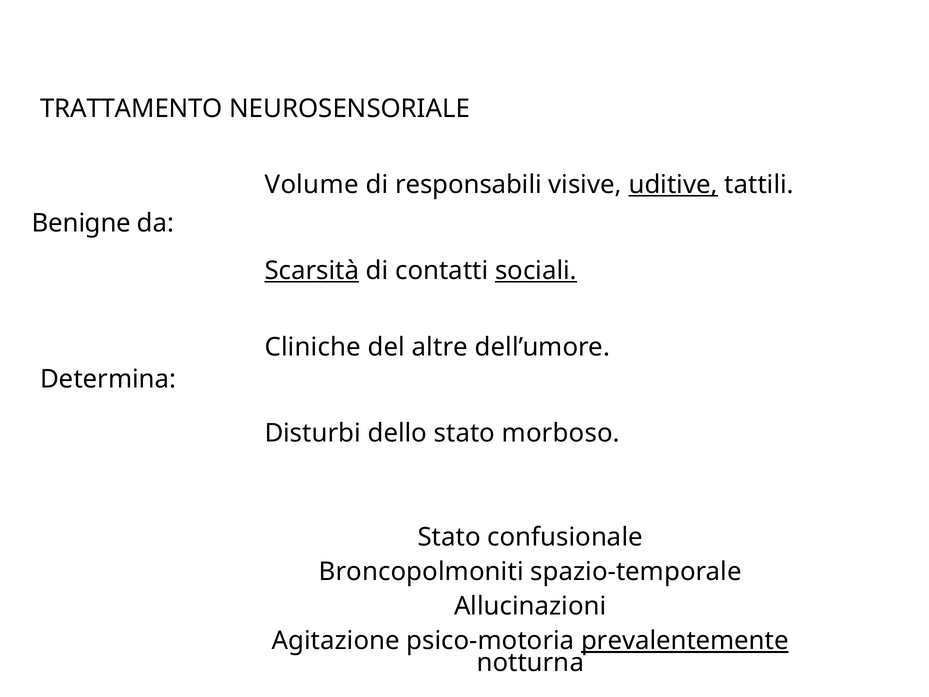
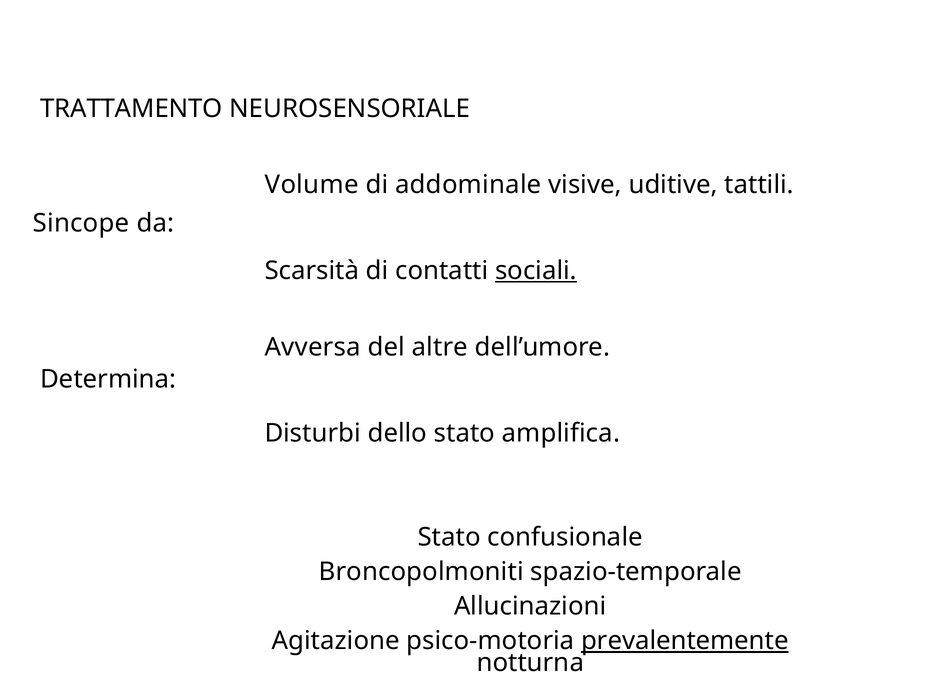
responsabili: responsabili -> addominale (468, 184)
uditive underline: present -> none (673, 184)
Benigne: Benigne -> Sincope (81, 223)
Scarsità underline: present -> none (312, 271)
Cliniche: Cliniche -> Avversa (313, 347)
morboso: morboso -> amplifica (561, 433)
